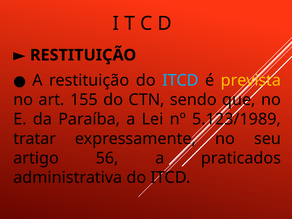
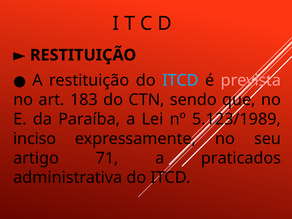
prevista colour: yellow -> pink (251, 80)
155: 155 -> 183 (84, 100)
tratar: tratar -> inciso (35, 139)
56: 56 -> 71 (107, 158)
